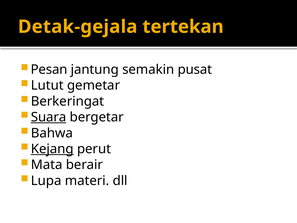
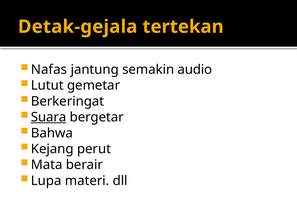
Pesan: Pesan -> Nafas (49, 69)
pusat: pusat -> audio (195, 69)
Kejang underline: present -> none (52, 149)
